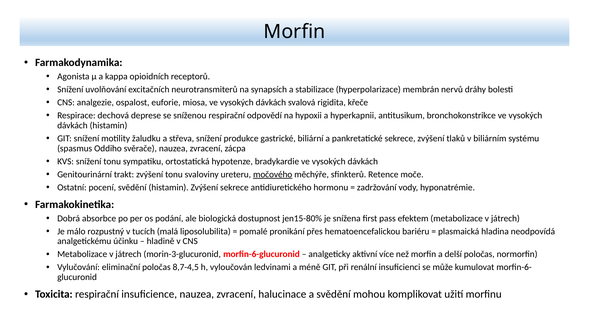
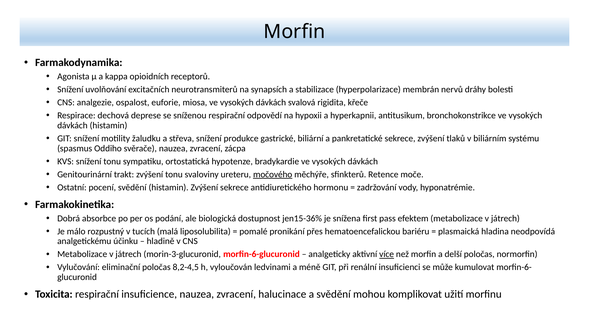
jen15-80%: jen15-80% -> jen15-36% (302, 219)
více underline: none -> present (387, 255)
8,7-4,5: 8,7-4,5 -> 8,2-4,5 (186, 268)
